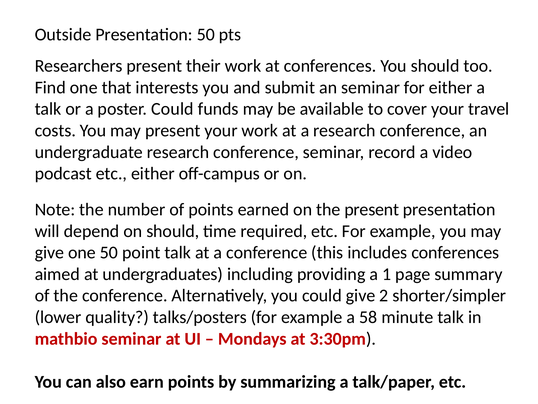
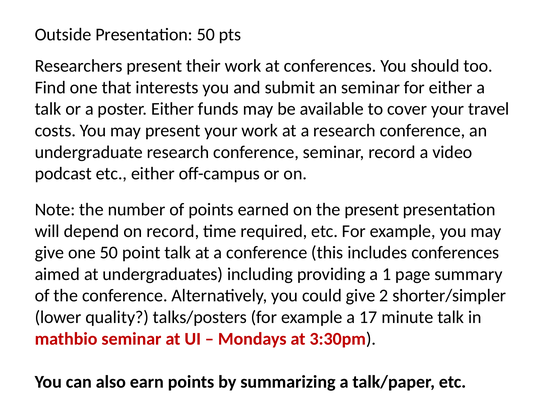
poster Could: Could -> Either (173, 109)
on should: should -> record (173, 231)
58: 58 -> 17 (368, 317)
